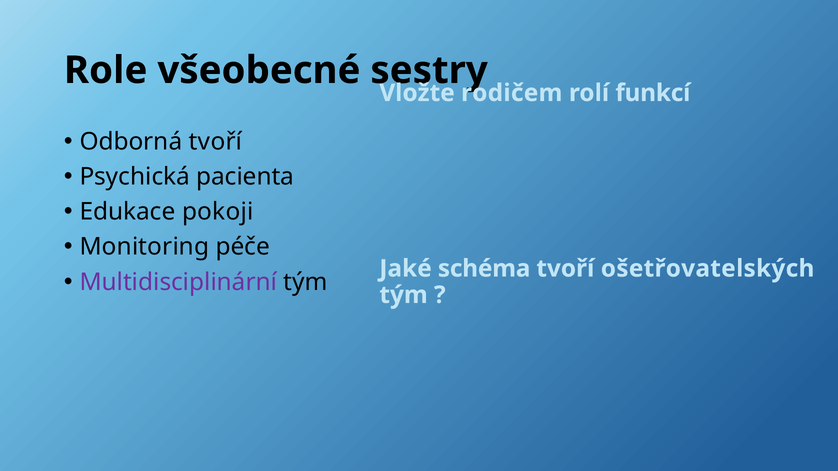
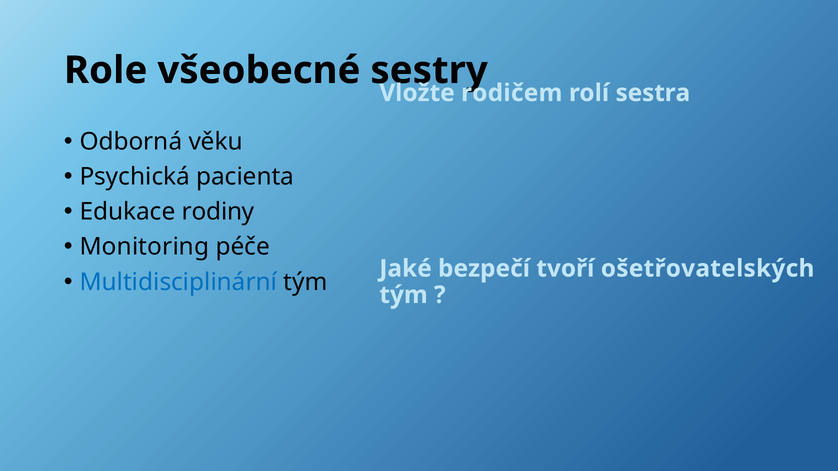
funkcí: funkcí -> sestra (653, 93)
Odborná tvoří: tvoří -> věku (216, 142)
pokoji: pokoji -> rodiny (218, 212)
schéma: schéma -> bezpečí (484, 269)
Multidisciplinární colour: purple -> blue (178, 282)
